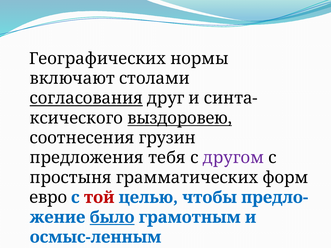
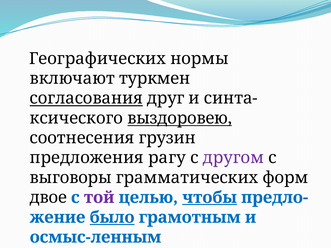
столами: столами -> туркмен (155, 79)
тебя: тебя -> рагу (167, 158)
простыня: простыня -> выговоры (71, 178)
евро: евро -> двое (48, 198)
той colour: red -> purple (99, 198)
чтобы underline: none -> present (210, 198)
